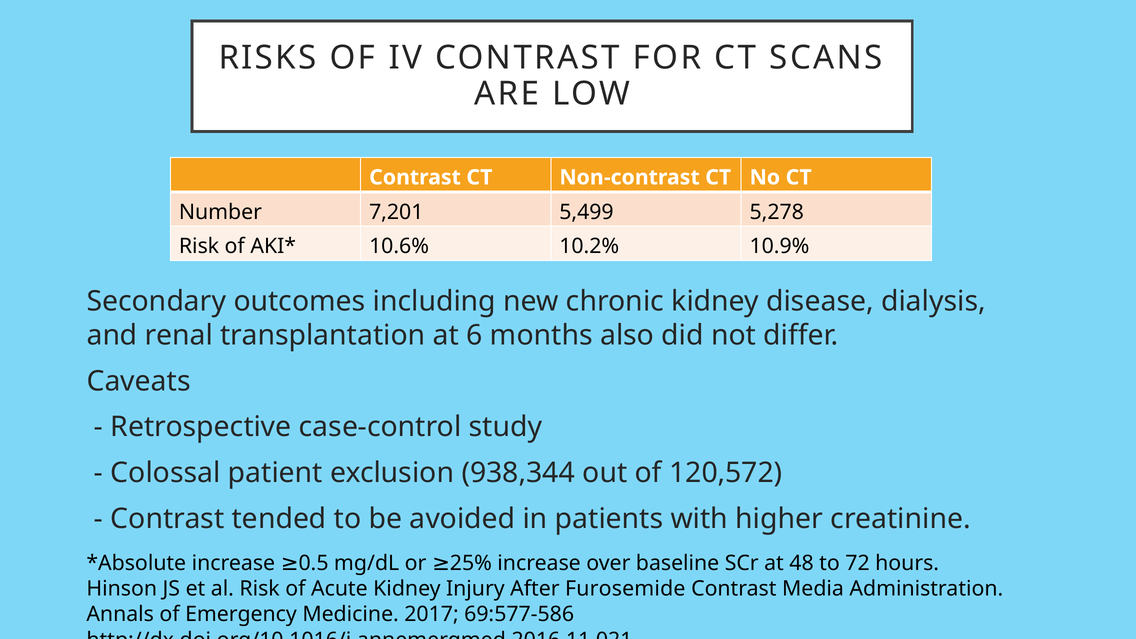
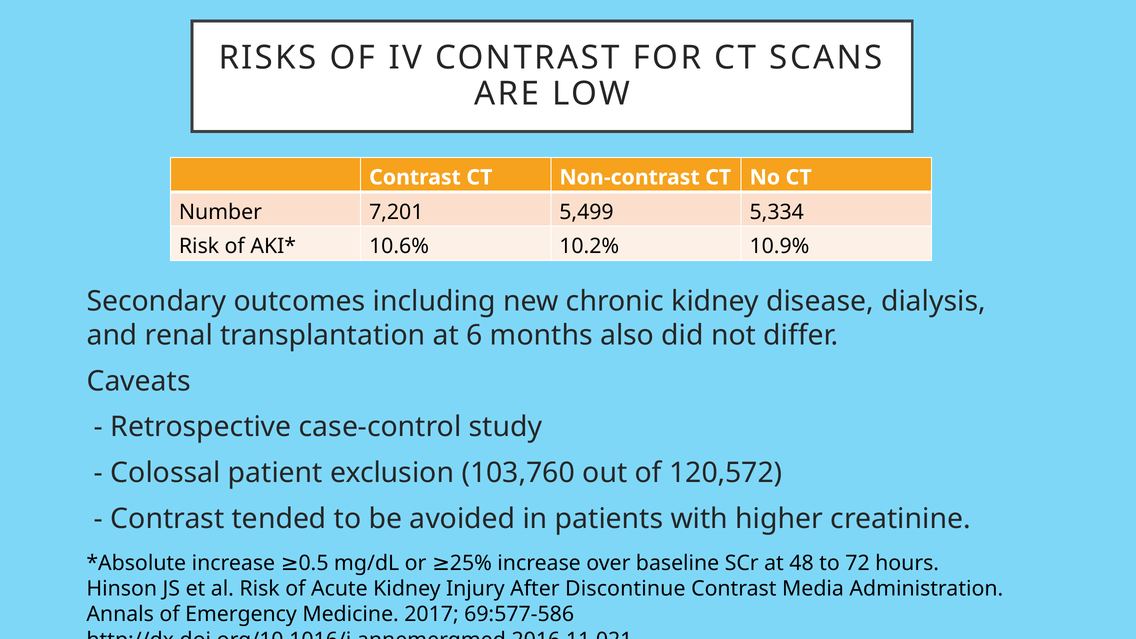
5,278: 5,278 -> 5,334 (777, 212)
938,344: 938,344 -> 103,760 (518, 473)
Furosemide: Furosemide -> Discontinue (625, 589)
